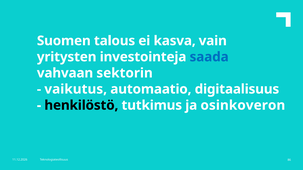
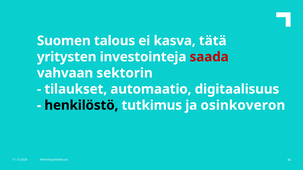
vain: vain -> tätä (213, 41)
saada colour: blue -> red (209, 57)
vaikutus: vaikutus -> tilaukset (76, 89)
